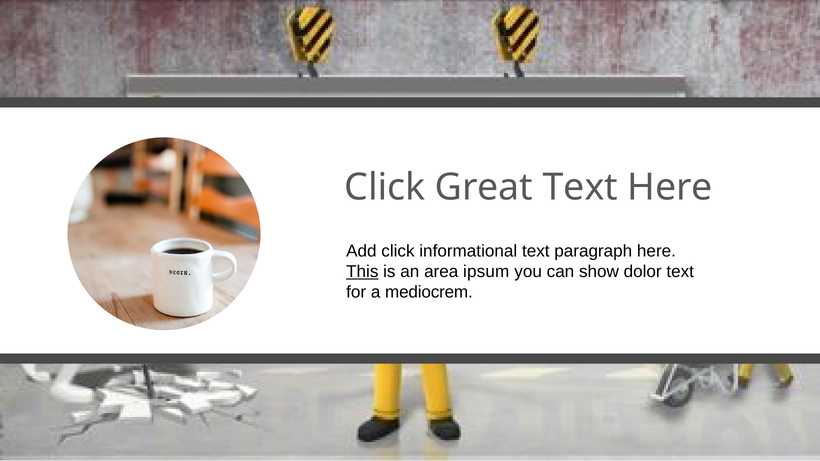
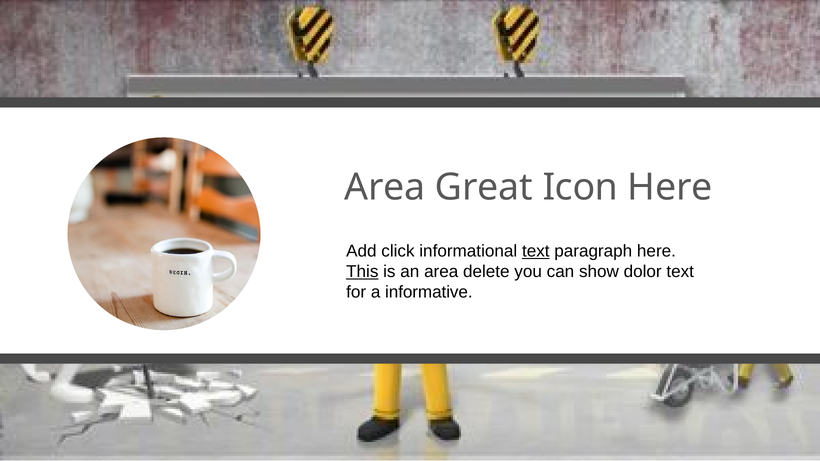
Click: Click -> Area (385, 187)
Great Text: Text -> Icon (580, 187)
text underline: none -> present (536, 251)
ipsum: ipsum -> delete (486, 272)
mediocrem: mediocrem -> informative (429, 292)
